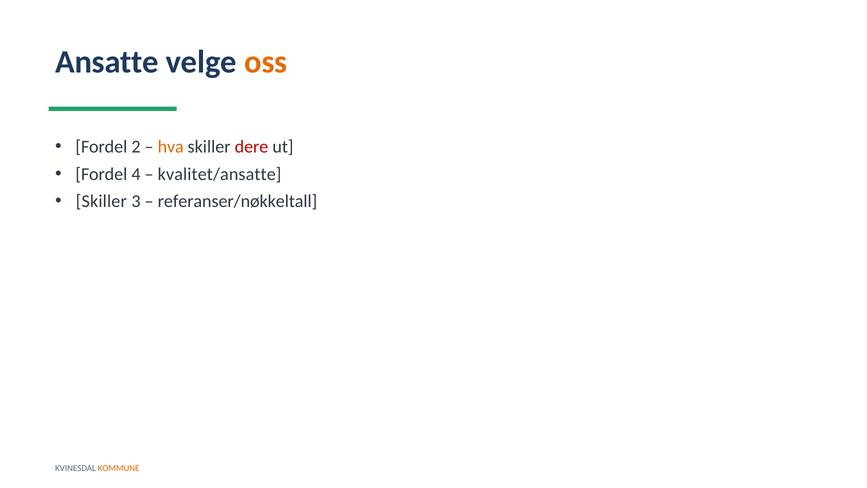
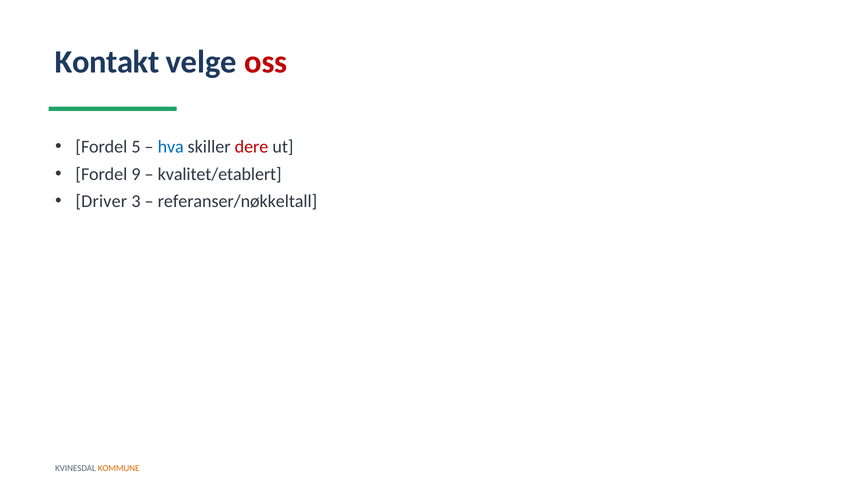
Ansatte: Ansatte -> Kontakt (107, 62)
oss colour: orange -> red (266, 62)
2: 2 -> 5 (136, 147)
hva colour: orange -> blue (171, 147)
4: 4 -> 9 (136, 174)
kvalitet/ansatte: kvalitet/ansatte -> kvalitet/etablert (220, 174)
Skiller: Skiller -> Driver (101, 201)
